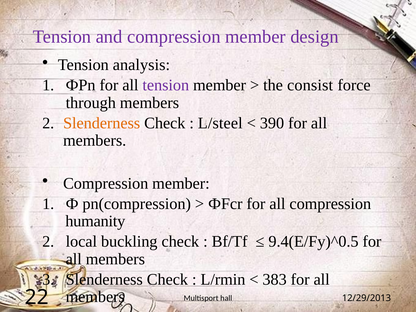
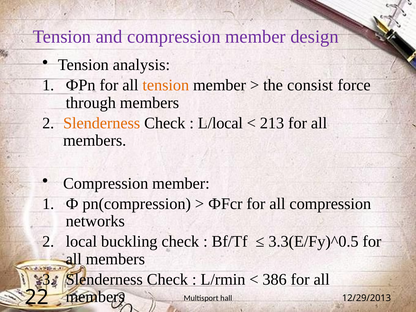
tension colour: purple -> orange (166, 85)
L/steel: L/steel -> L/local (220, 123)
390: 390 -> 213 (272, 123)
humanity: humanity -> networks (95, 221)
9.4(E/Fy)^0.5: 9.4(E/Fy)^0.5 -> 3.3(E/Fy)^0.5 (314, 242)
383: 383 -> 386 (275, 280)
